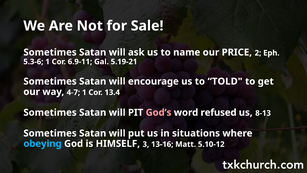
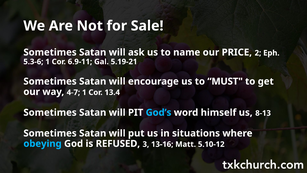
TOLD: TOLD -> MUST (225, 81)
God’s colour: pink -> light blue (159, 112)
refused: refused -> himself (218, 112)
HIMSELF: HIMSELF -> REFUSED (118, 143)
